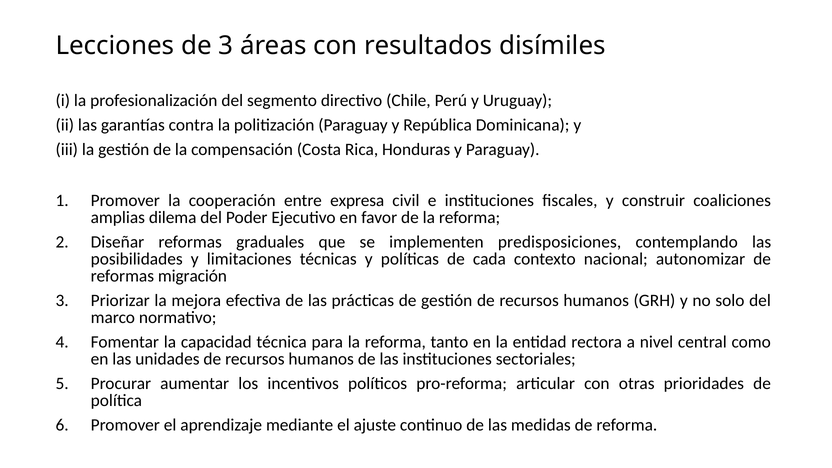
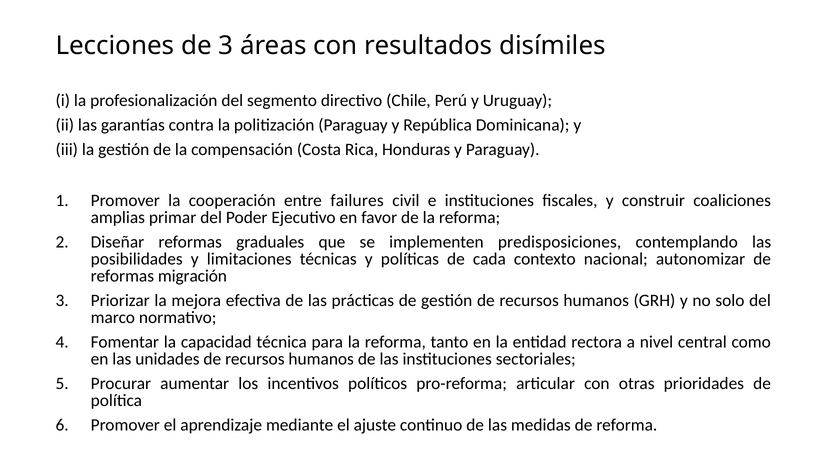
expresa: expresa -> failures (357, 201)
dilema: dilema -> primar (173, 218)
